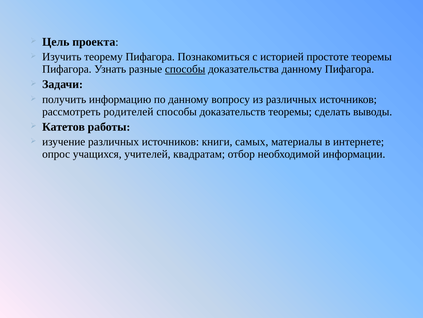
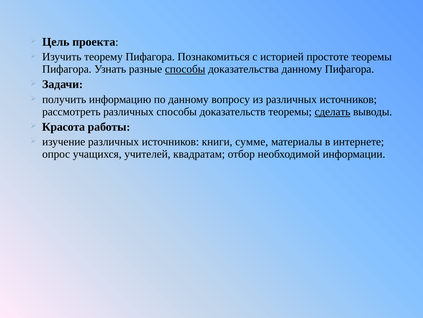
рассмотреть родителей: родителей -> различных (129, 112)
сделать underline: none -> present (332, 112)
Катетов: Катетов -> Красота (64, 127)
самых: самых -> сумме (252, 142)
